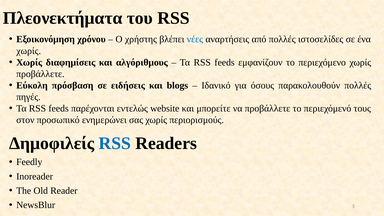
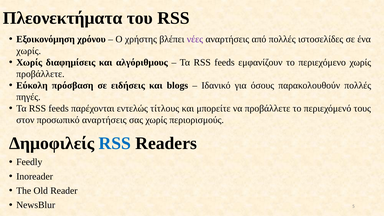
νέες colour: blue -> purple (195, 39)
website: website -> τίτλους (165, 108)
προσωπικό ενημερώνει: ενημερώνει -> αναρτήσεις (104, 120)
